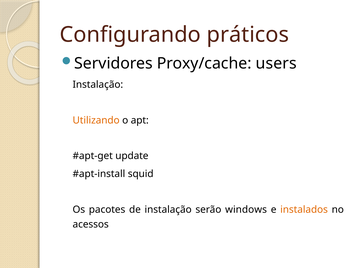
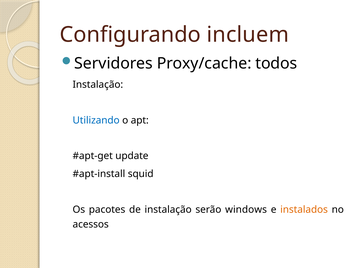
práticos: práticos -> incluem (248, 35)
users: users -> todos (276, 63)
Utilizando colour: orange -> blue (96, 120)
